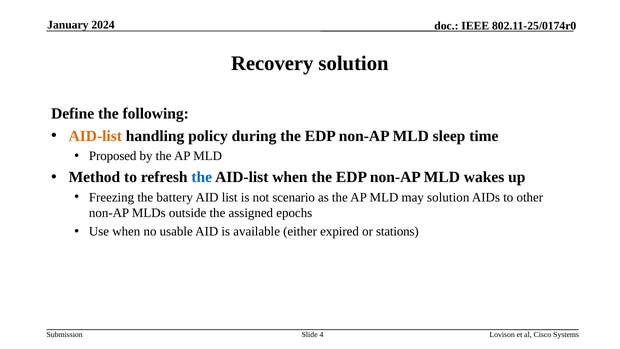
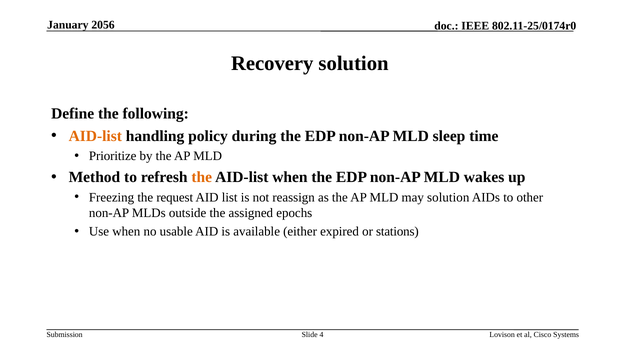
2024: 2024 -> 2056 (103, 25)
Proposed: Proposed -> Prioritize (113, 156)
the colour: blue -> orange (202, 177)
battery: battery -> request (175, 197)
scenario: scenario -> reassign (294, 197)
